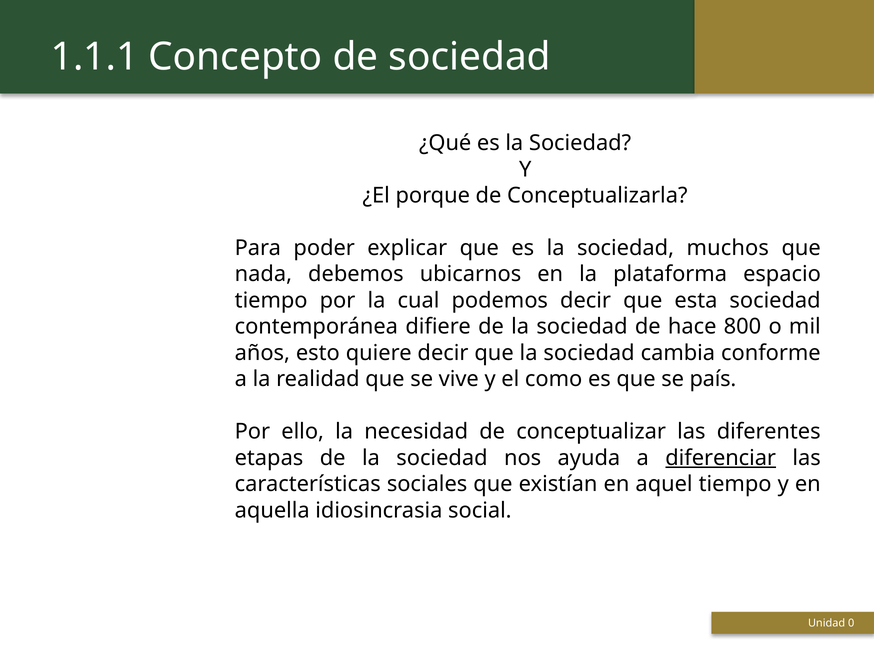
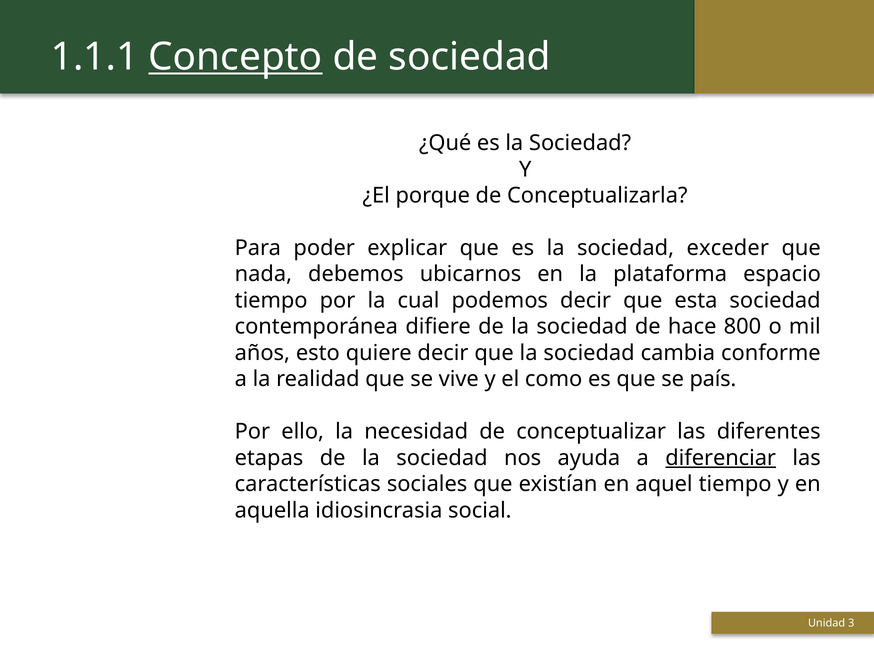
Concepto underline: none -> present (235, 57)
muchos: muchos -> exceder (728, 248)
0: 0 -> 3 (851, 623)
